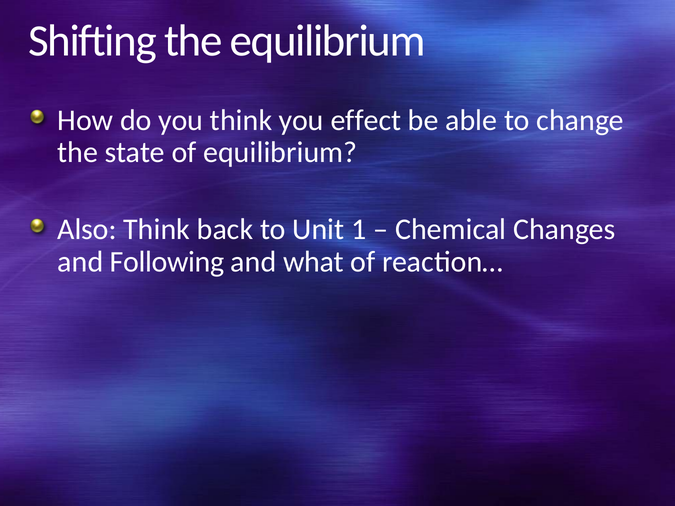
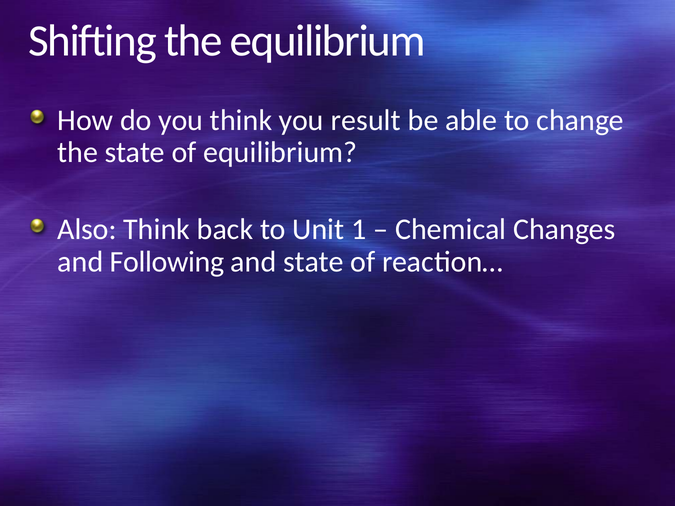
effect: effect -> result (366, 120)
and what: what -> state (313, 262)
